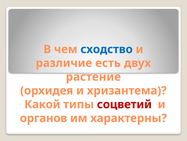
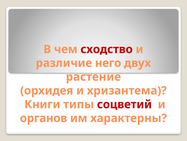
сходство colour: blue -> red (107, 49)
есть: есть -> него (108, 63)
Какой: Какой -> Книги (42, 104)
